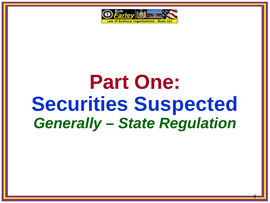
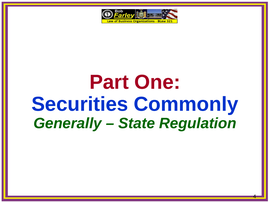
Suspected: Suspected -> Commonly (186, 104)
